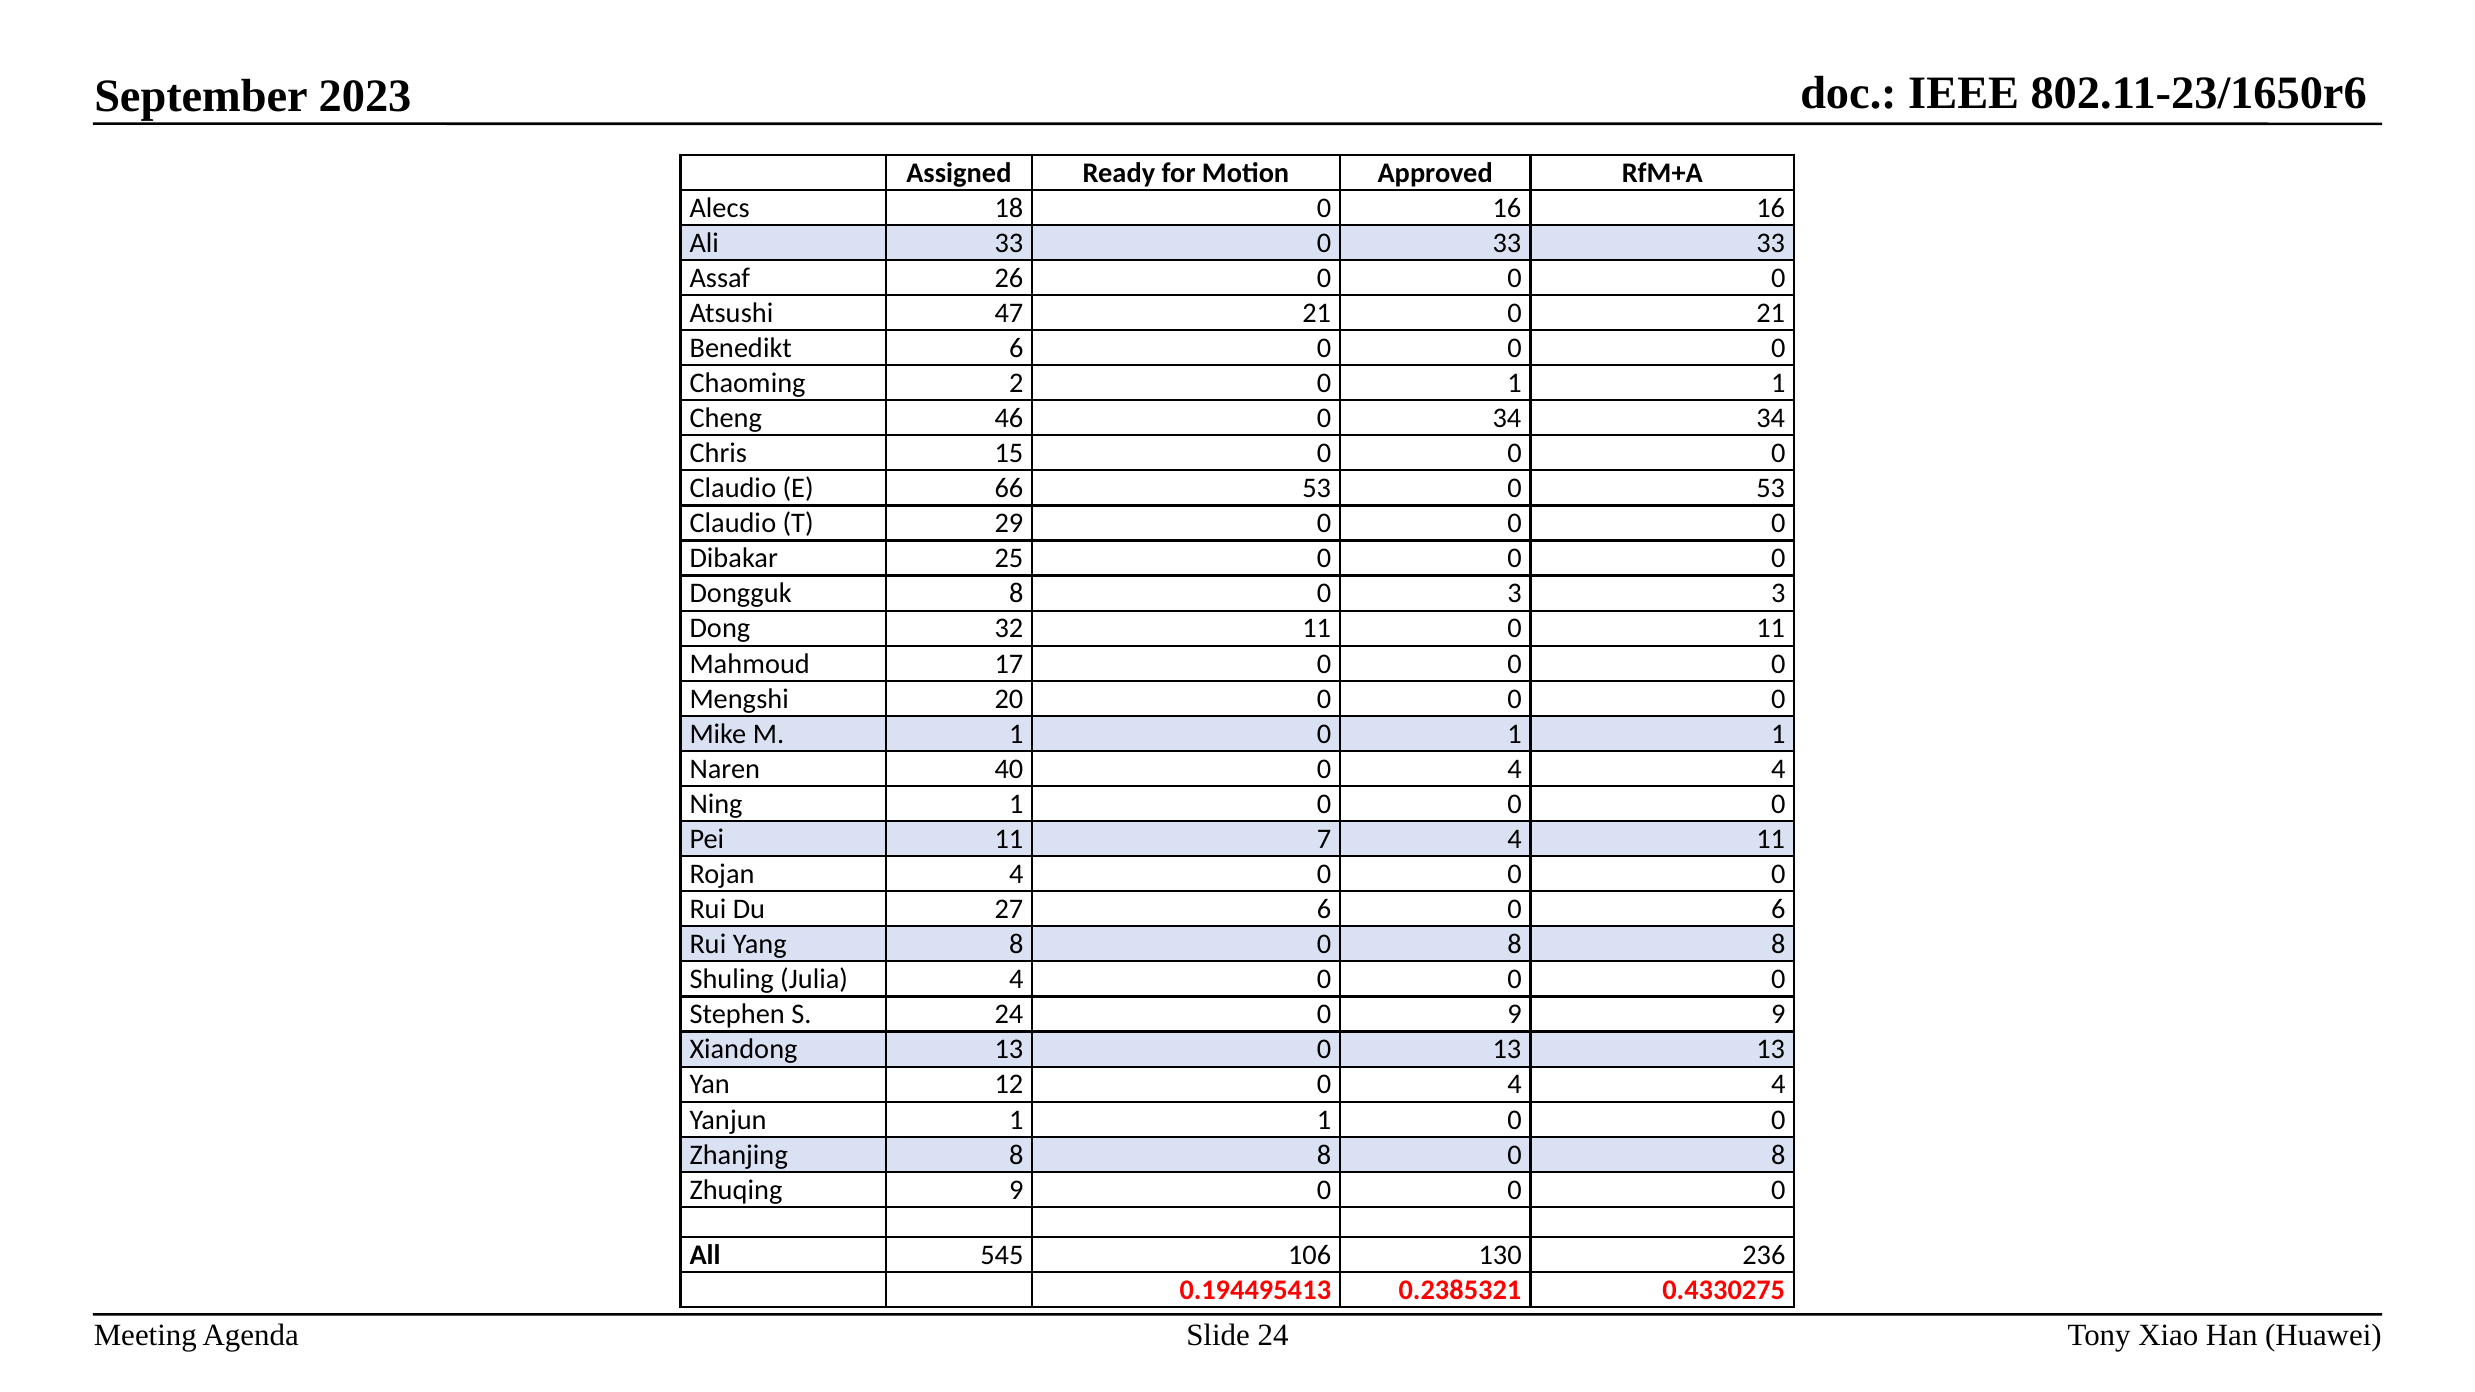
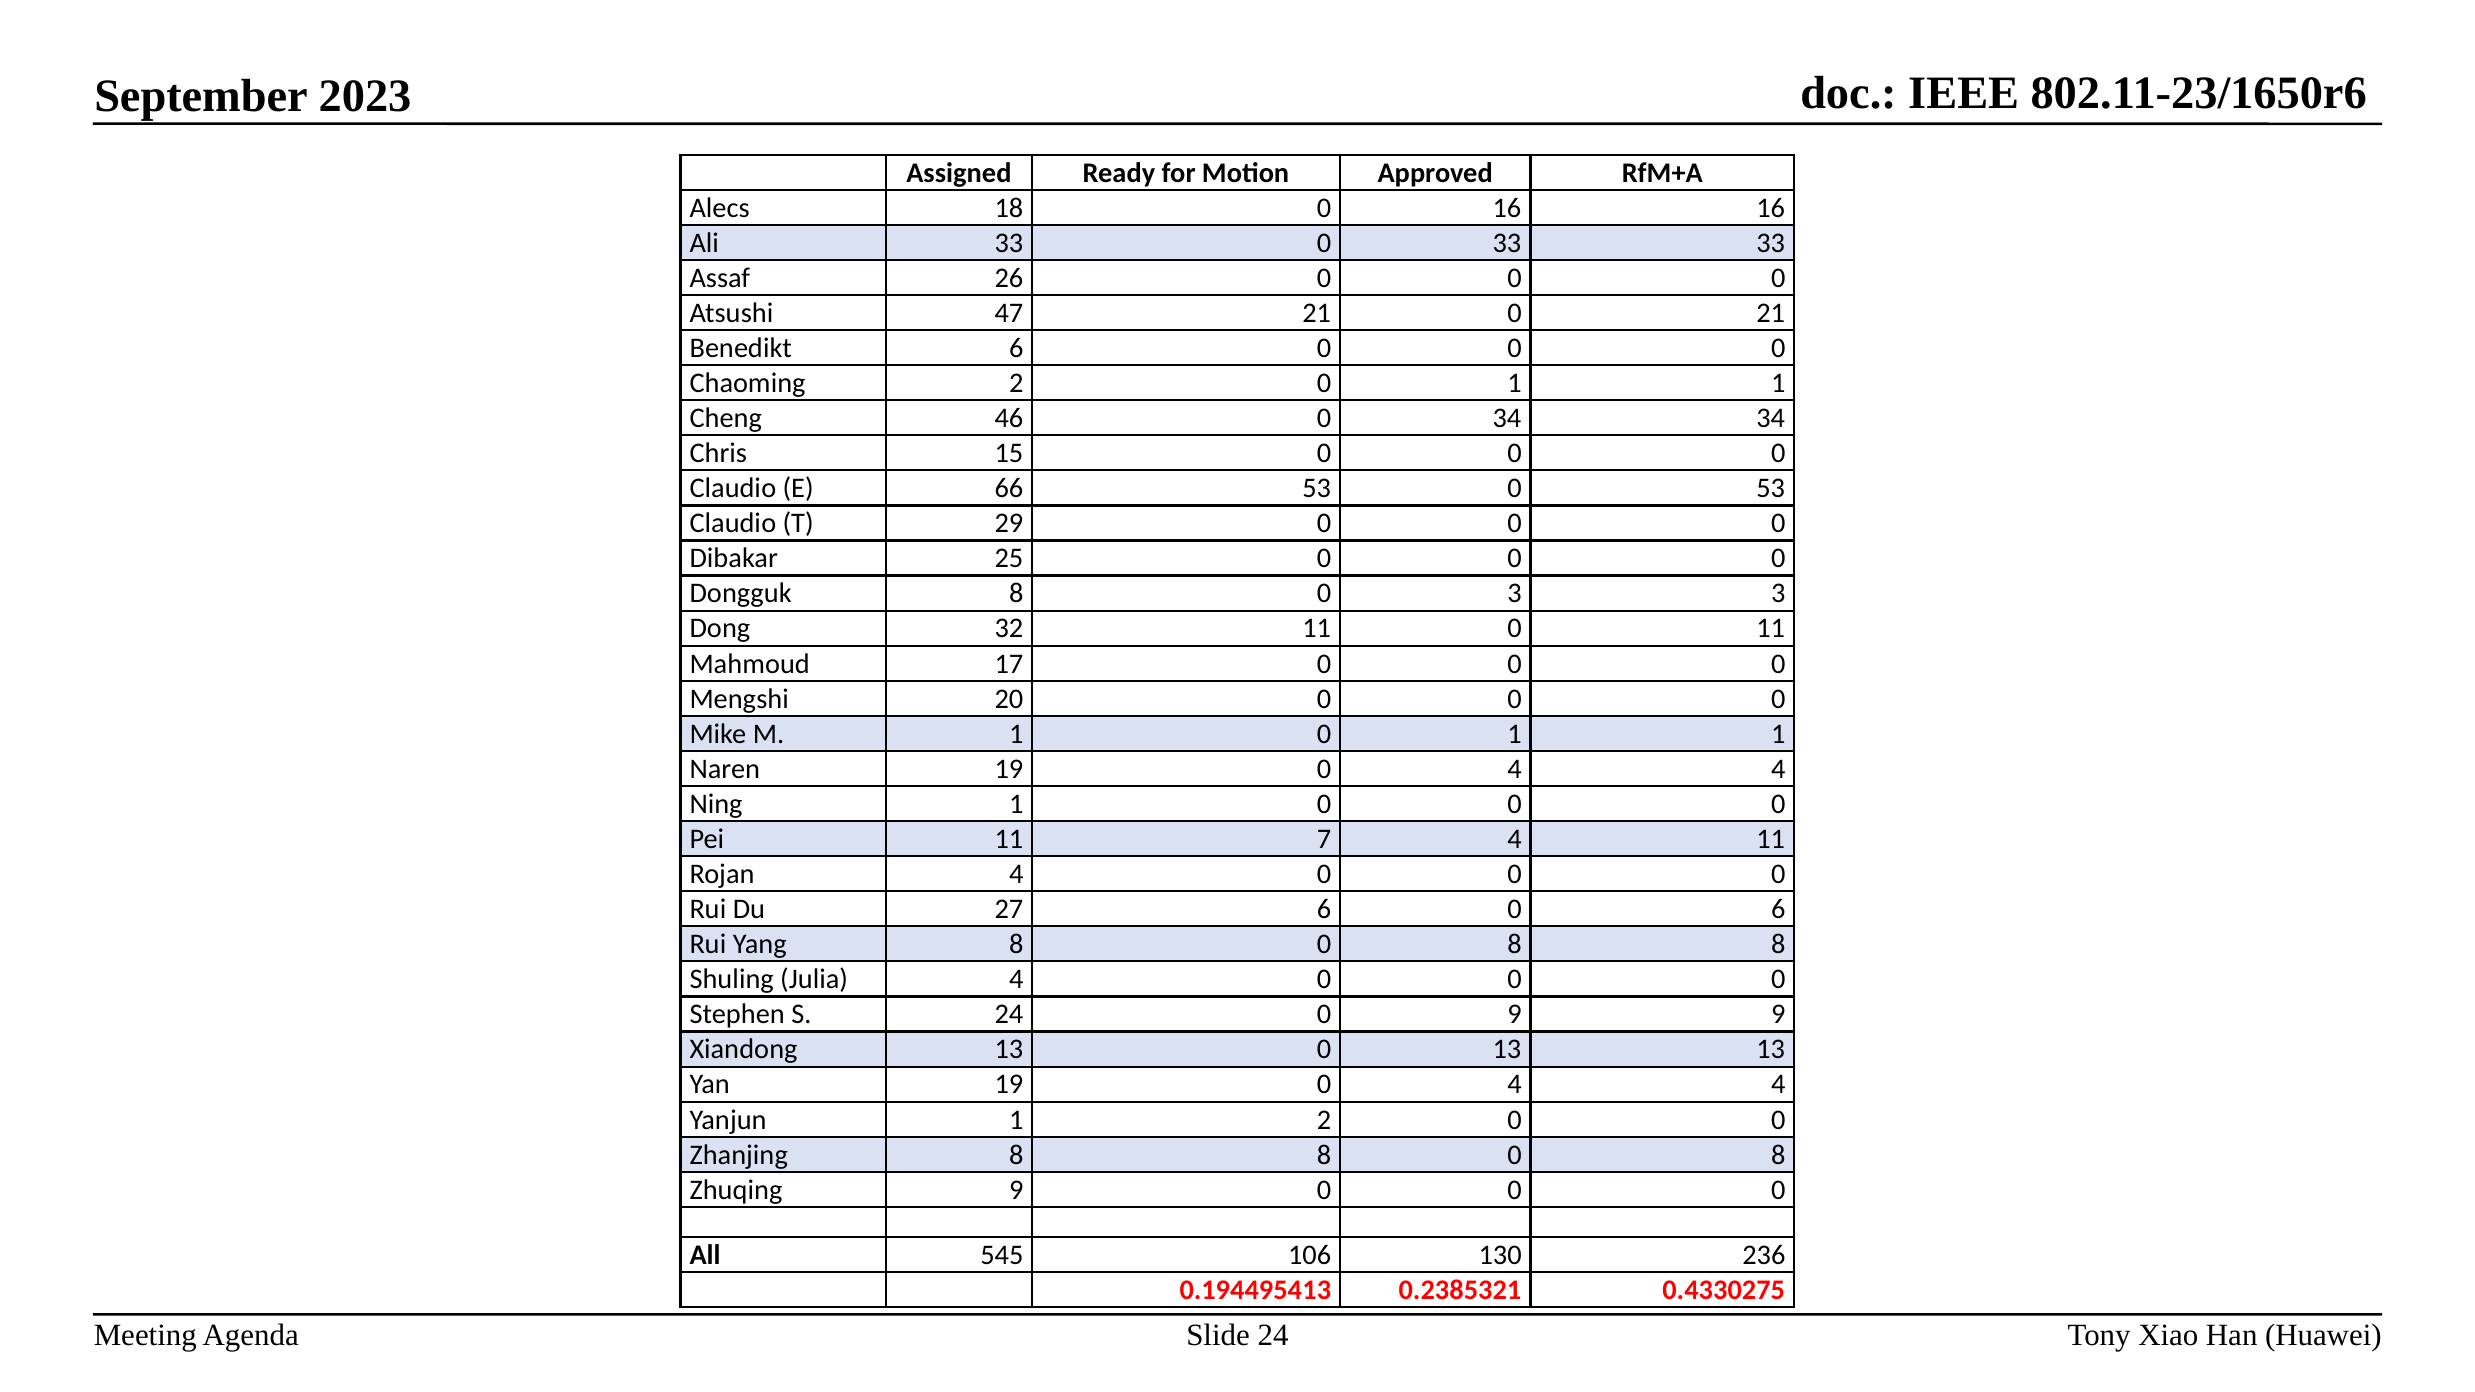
Naren 40: 40 -> 19 (1009, 769)
Yan 12: 12 -> 19 (1009, 1085)
Yanjun 1 1: 1 -> 2 (1324, 1120)
